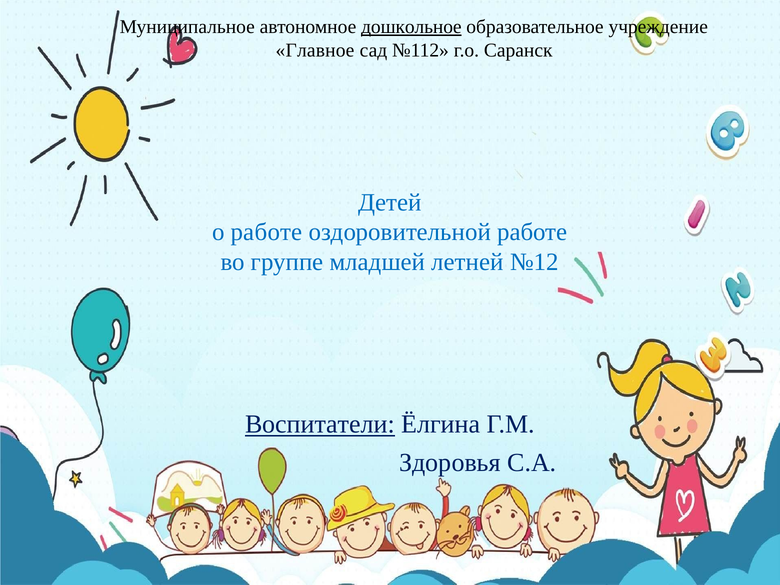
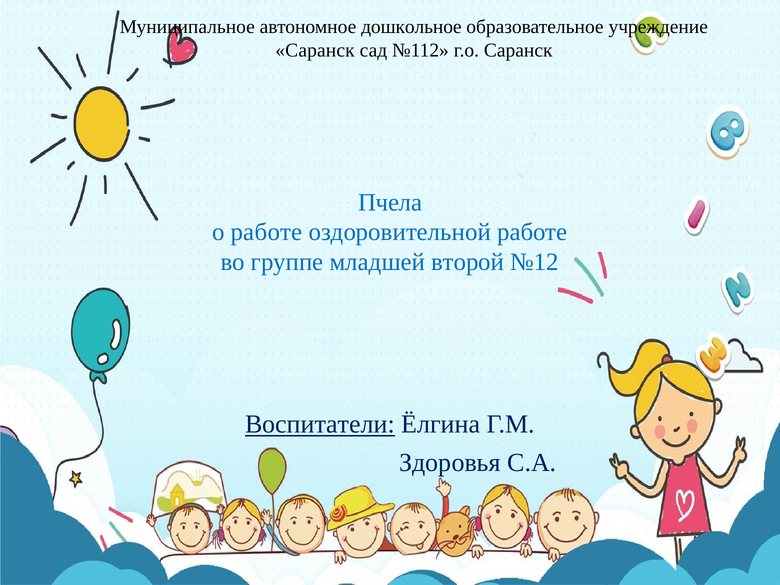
дошкольное underline: present -> none (411, 27)
Главное: Главное -> Саранск (315, 50)
Детей: Детей -> Пчела (390, 202)
летней: летней -> второй (468, 262)
